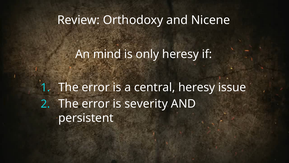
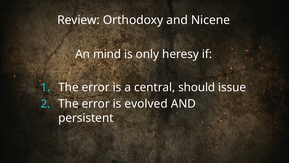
central heresy: heresy -> should (197, 87)
severity: severity -> evolved (146, 104)
